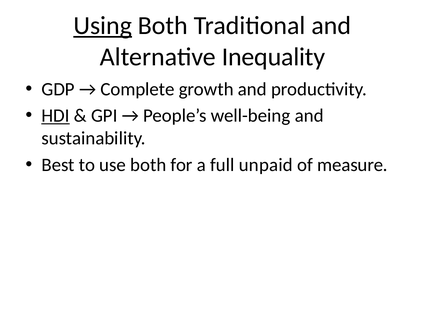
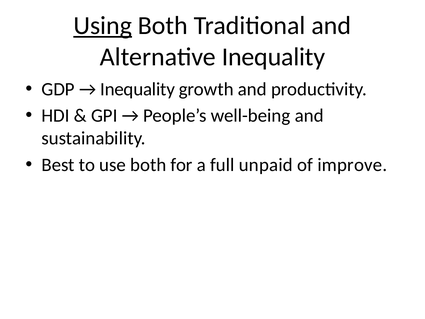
Complete: Complete -> Inequality (138, 89)
HDI underline: present -> none (56, 116)
measure: measure -> improve (352, 165)
